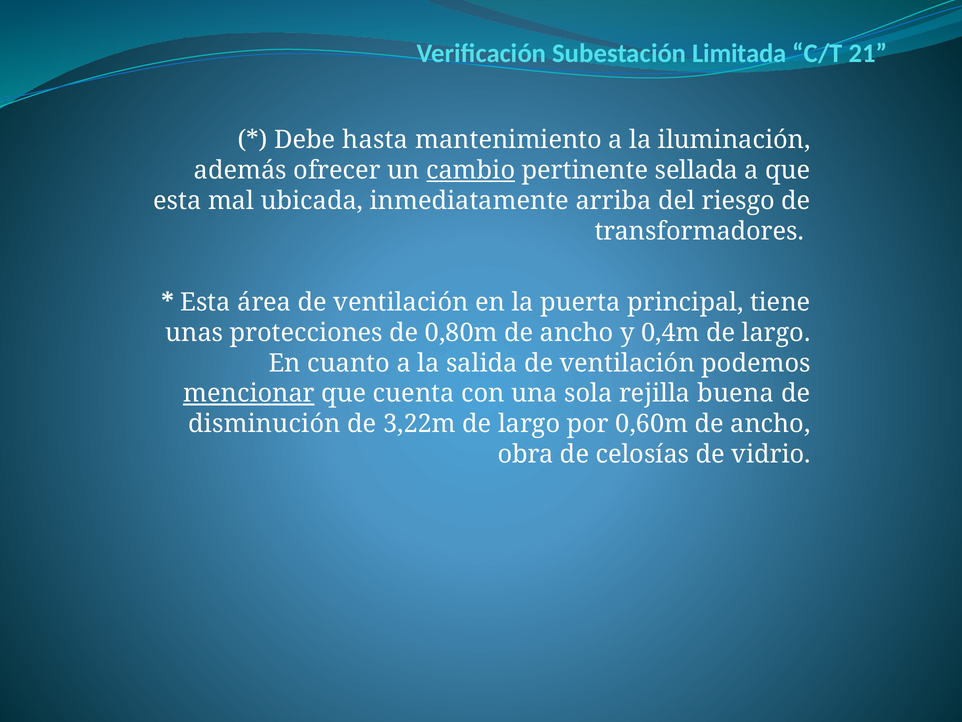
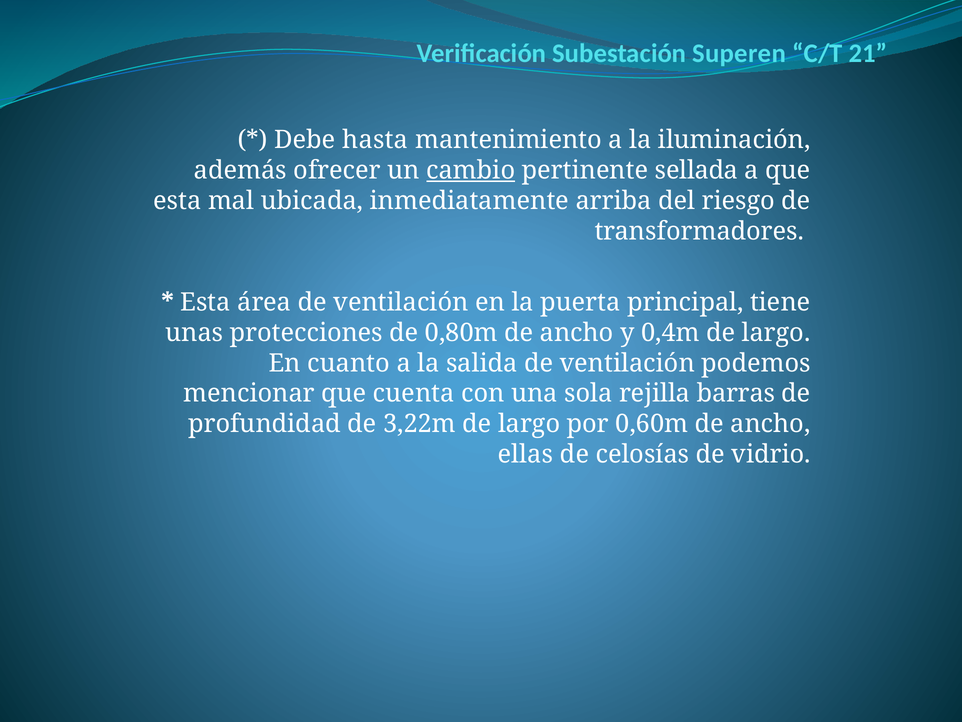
Limitada: Limitada -> Superen (739, 53)
mencionar underline: present -> none (249, 393)
buena: buena -> barras (736, 393)
disminución: disminución -> profundidad (264, 424)
obra: obra -> ellas (526, 454)
